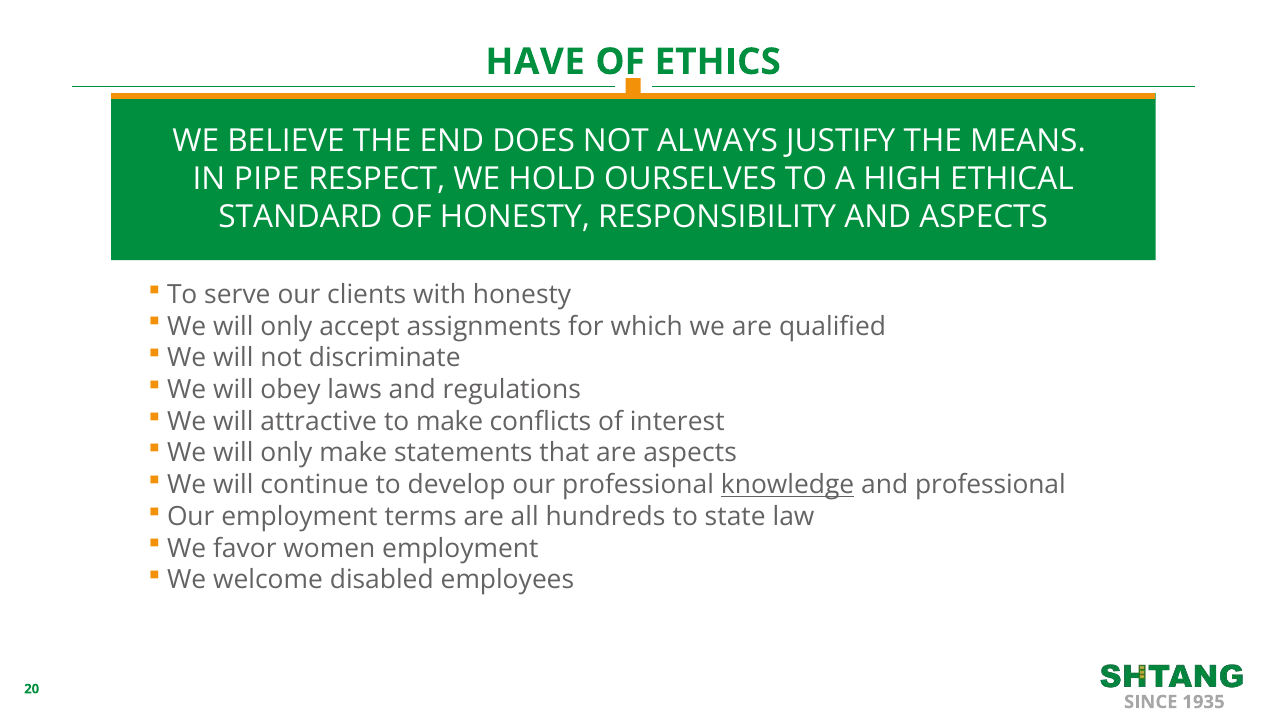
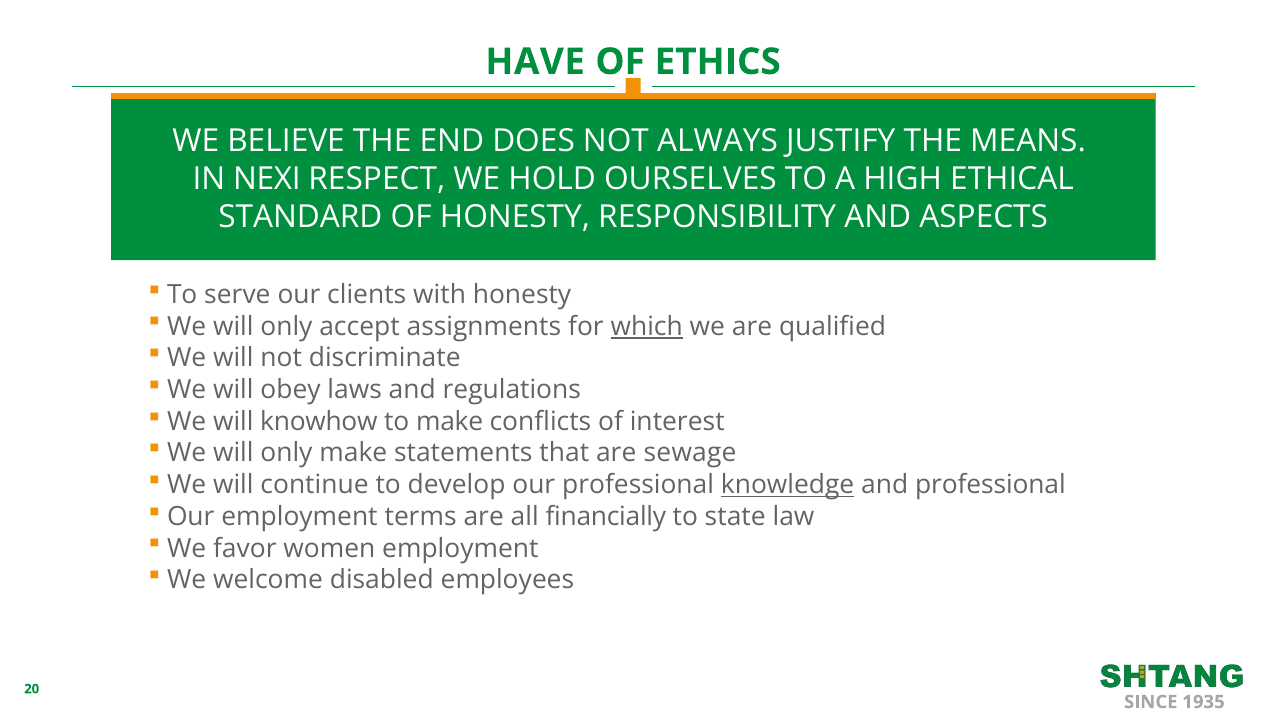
PIPE: PIPE -> NEXI (267, 179)
which underline: none -> present (647, 326)
attractive: attractive -> knowhow (319, 421)
are aspects: aspects -> sewage (690, 453)
hundreds: hundreds -> financially (606, 516)
